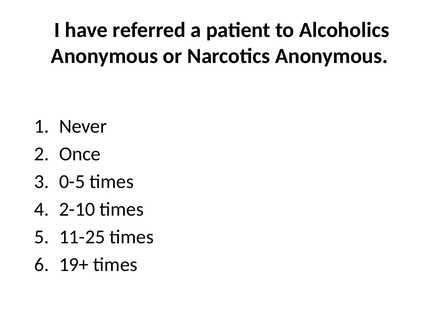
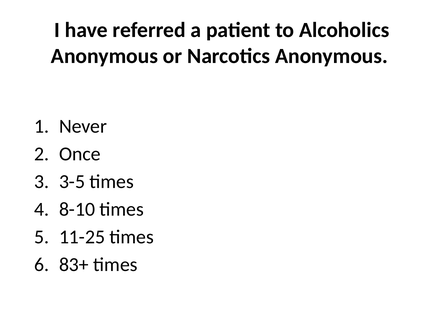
0-5: 0-5 -> 3-5 (72, 182)
2-10: 2-10 -> 8-10 (77, 209)
19+: 19+ -> 83+ (74, 265)
